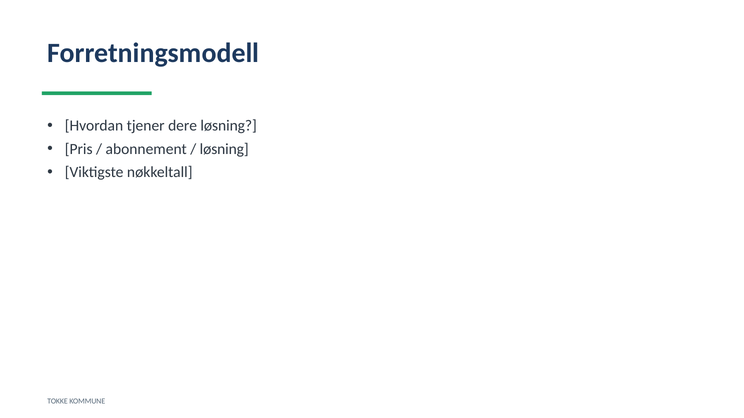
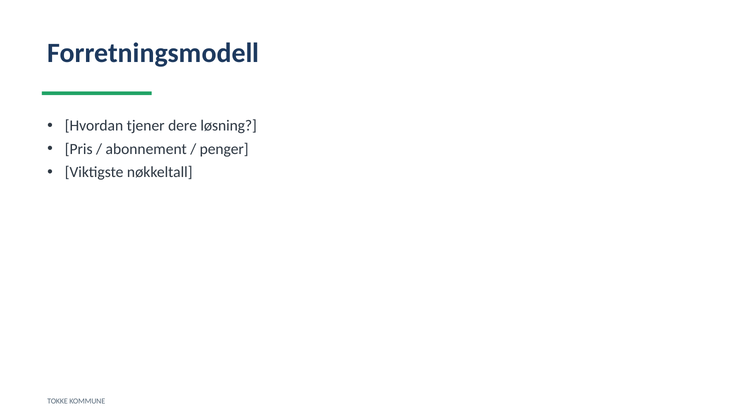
løsning: løsning -> penger (224, 149)
